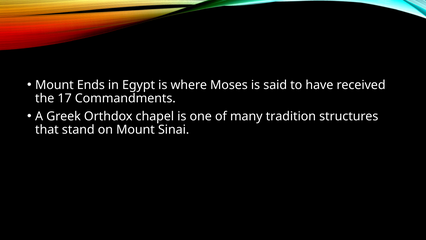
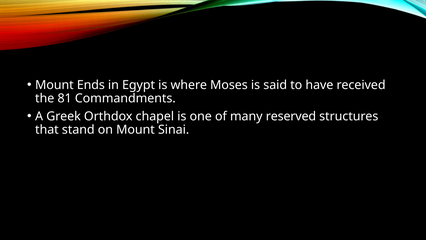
17: 17 -> 81 (65, 98)
tradition: tradition -> reserved (291, 116)
